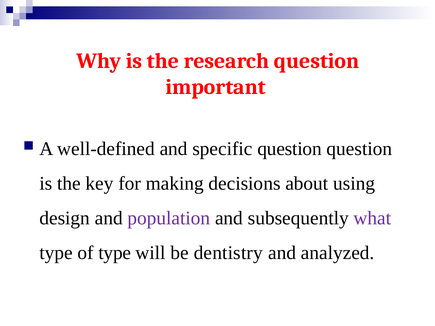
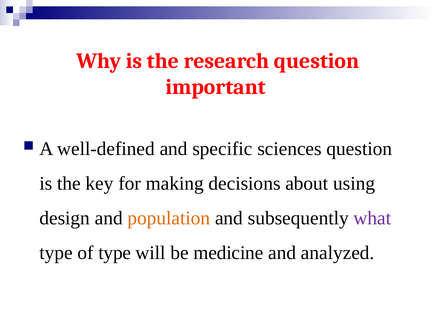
specific question: question -> sciences (290, 149)
population colour: purple -> orange (169, 218)
dentistry: dentistry -> medicine (228, 253)
